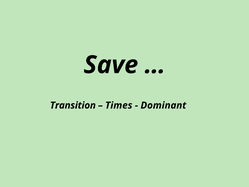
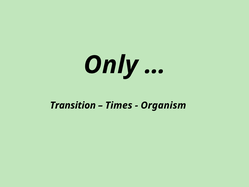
Save: Save -> Only (111, 65)
Dominant: Dominant -> Organism (163, 105)
